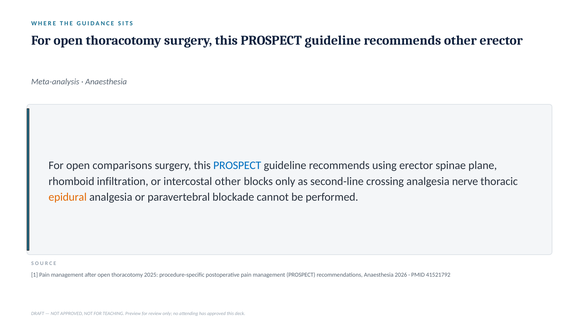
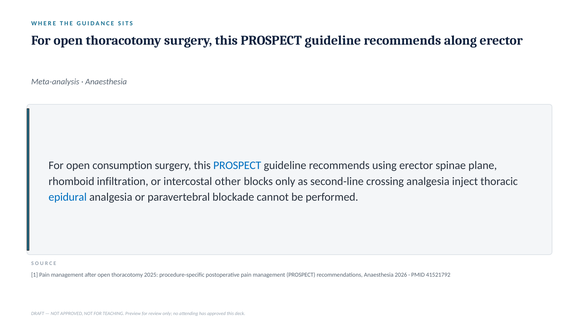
recommends other: other -> along (460, 41)
comparisons: comparisons -> consumption (122, 165)
nerve: nerve -> inject (465, 181)
epidural colour: orange -> blue (68, 197)
